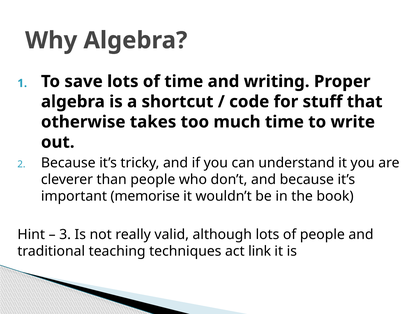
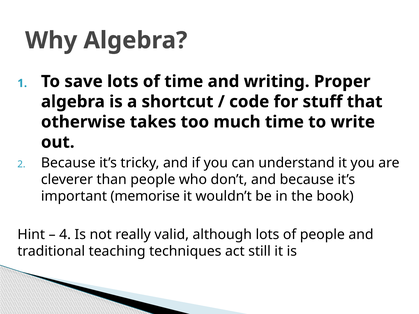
3: 3 -> 4 (65, 235)
link: link -> still (260, 251)
